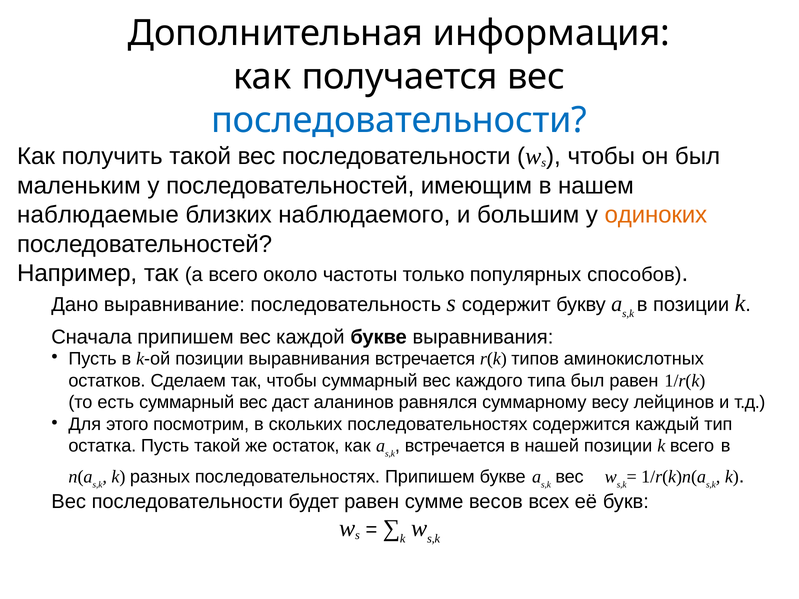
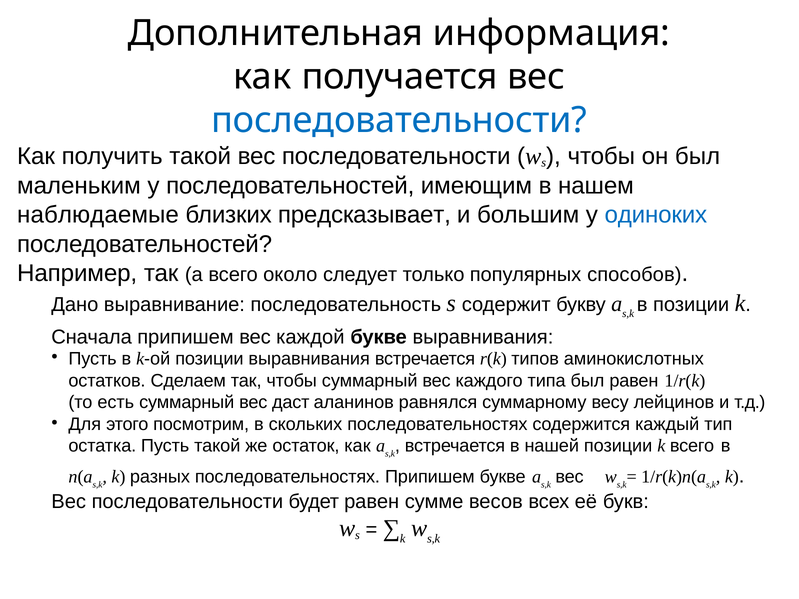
наблюдаемого: наблюдаемого -> предсказывает (364, 215)
одиноких colour: orange -> blue (656, 215)
частоты: частоты -> следует (360, 275)
